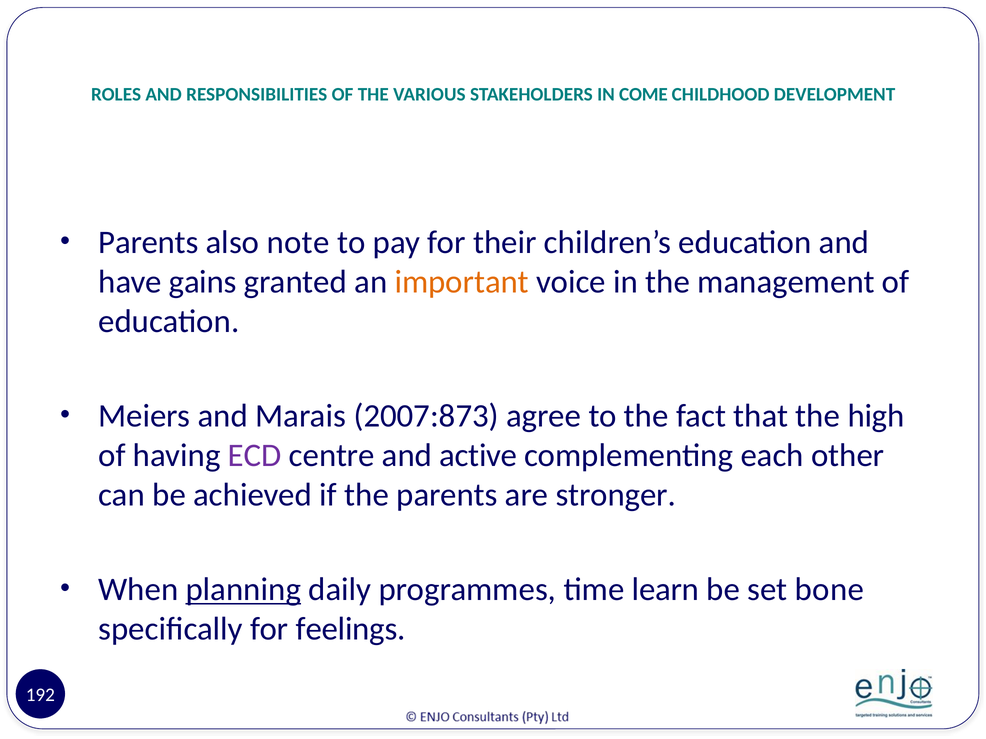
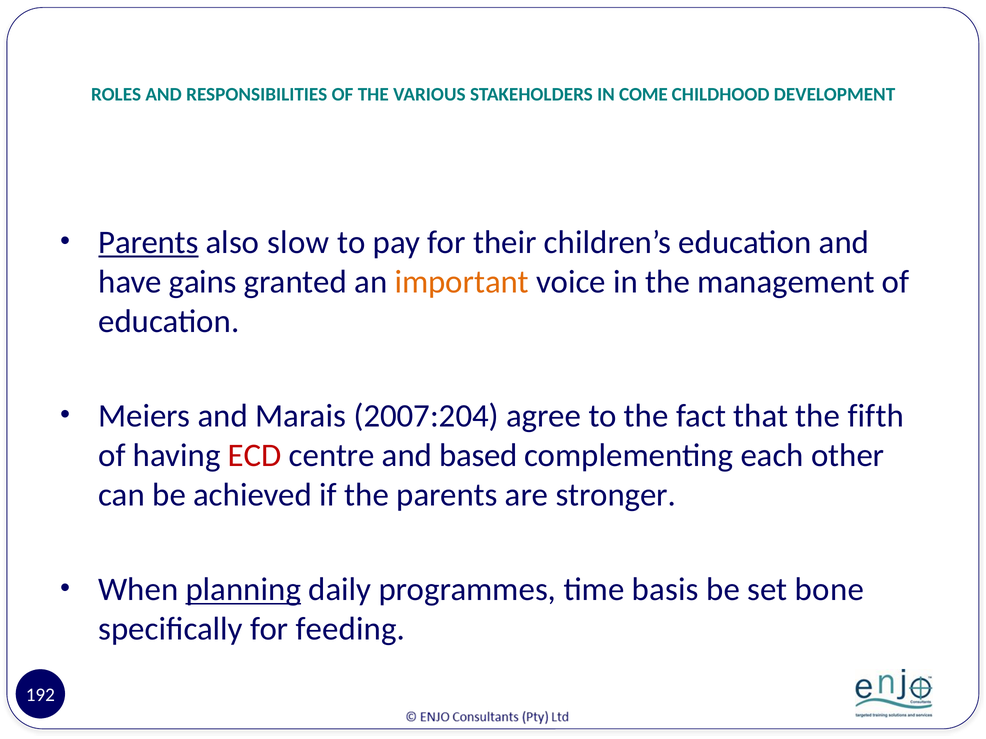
Parents underline: none -> present (148, 243)
note: note -> slow (298, 243)
2007:873: 2007:873 -> 2007:204 (426, 416)
high: high -> fifth (876, 416)
ECD colour: purple -> red (255, 456)
active: active -> based (478, 456)
learn: learn -> basis (665, 590)
feelings: feelings -> feeding (350, 629)
